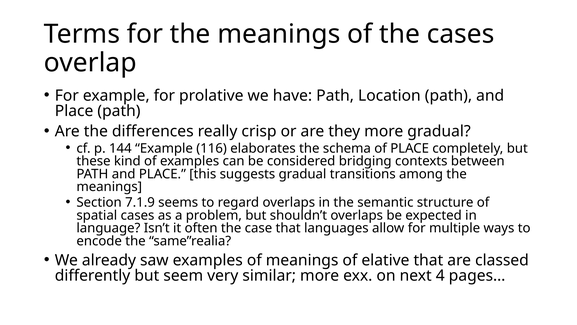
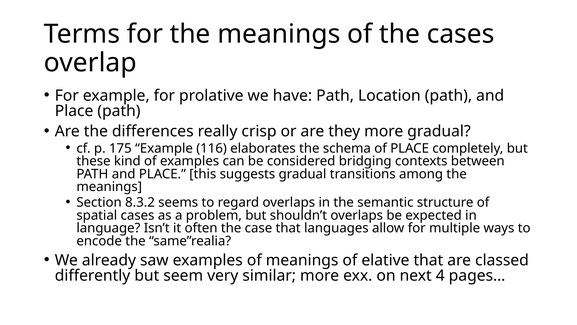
144: 144 -> 175 (120, 148)
7.1.9: 7.1.9 -> 8.3.2 (140, 202)
